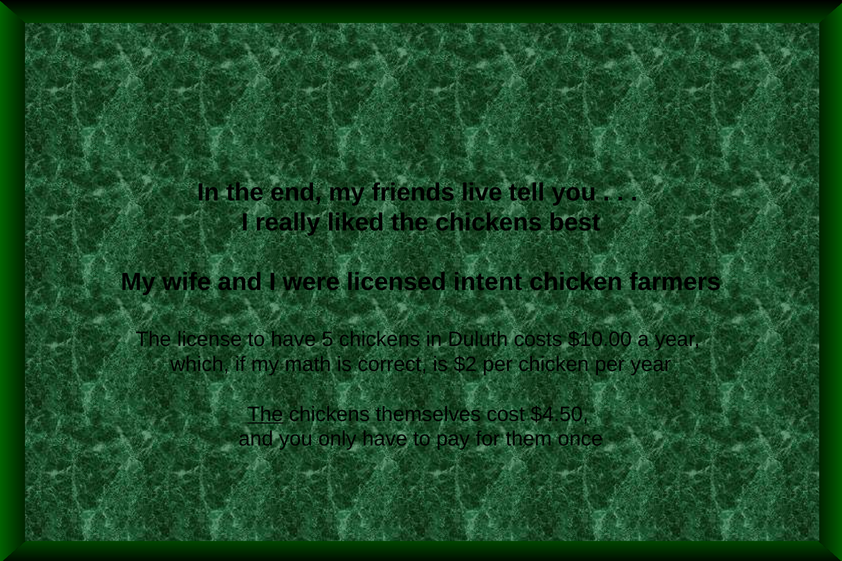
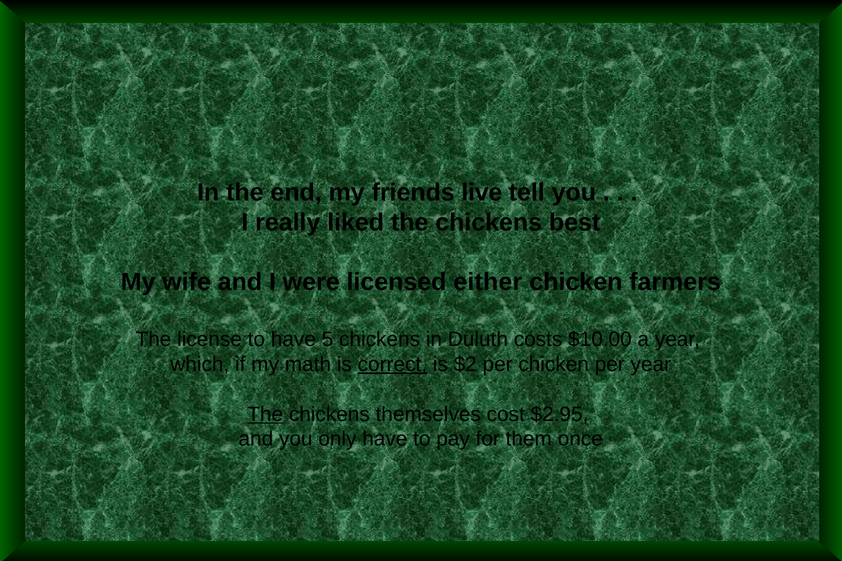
intent: intent -> either (488, 282)
correct underline: none -> present (392, 364)
$4.50: $4.50 -> $2.95 (559, 414)
